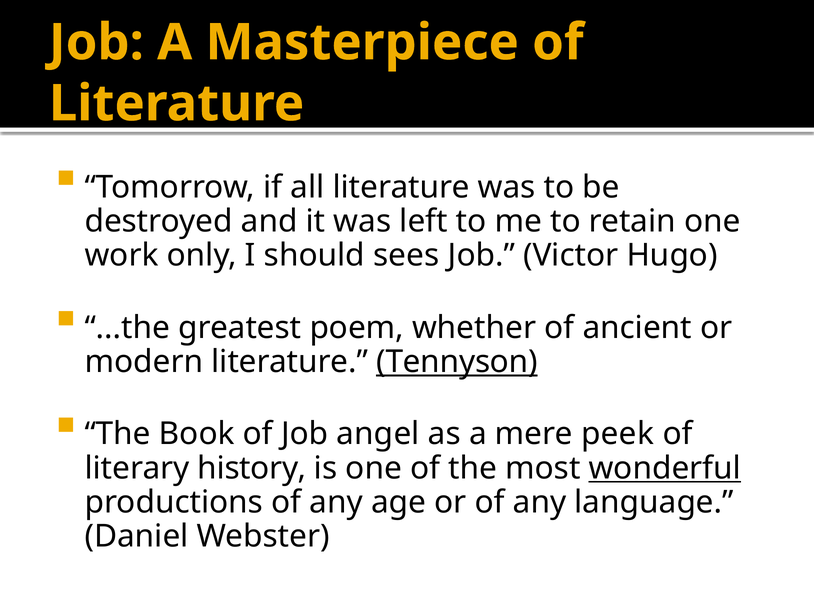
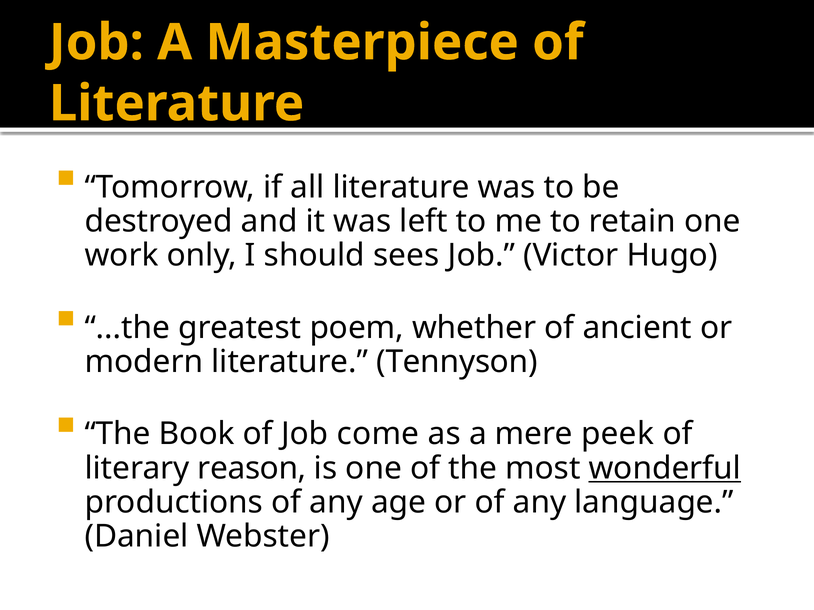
Tennyson underline: present -> none (457, 362)
angel: angel -> come (378, 434)
history: history -> reason (252, 469)
